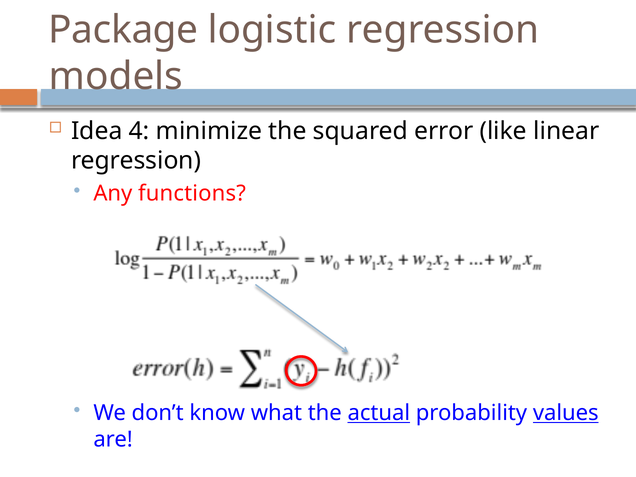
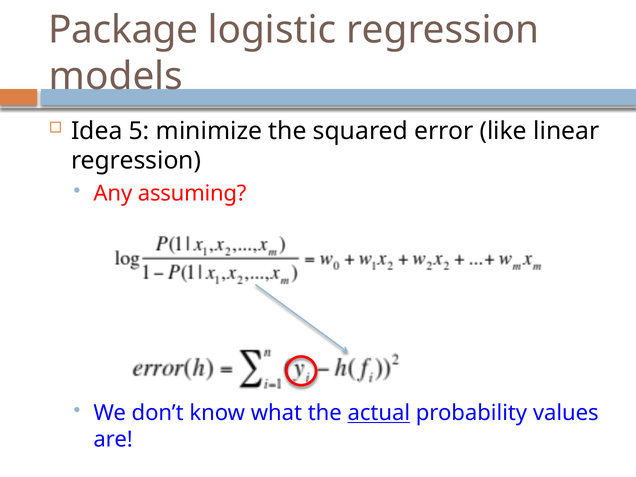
4: 4 -> 5 (139, 131)
functions: functions -> assuming (192, 193)
values underline: present -> none (566, 413)
